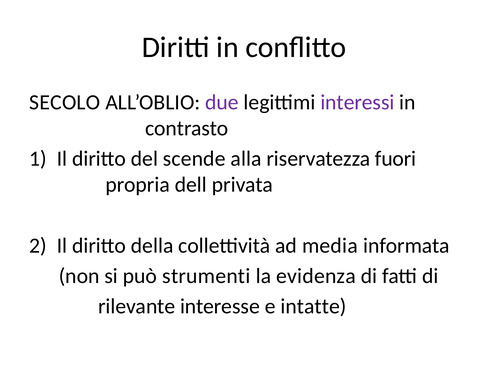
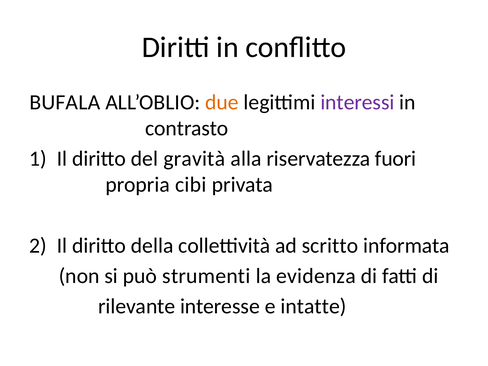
SECOLO: SECOLO -> BUFALA (65, 102)
due colour: purple -> orange (222, 102)
scende: scende -> gravità (194, 159)
dell: dell -> cibi (191, 185)
media: media -> scritto (330, 246)
